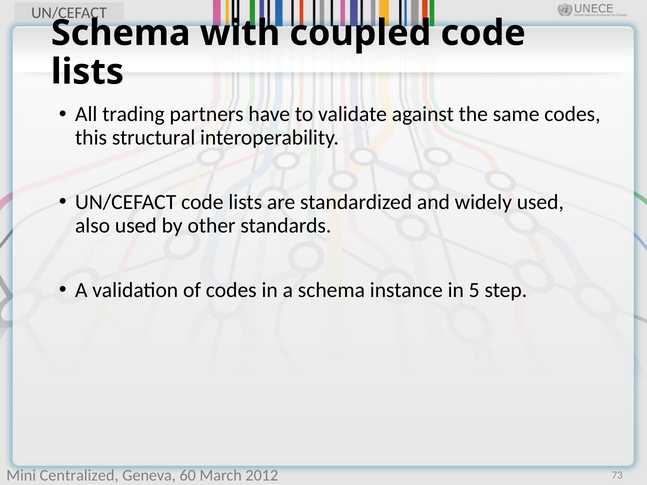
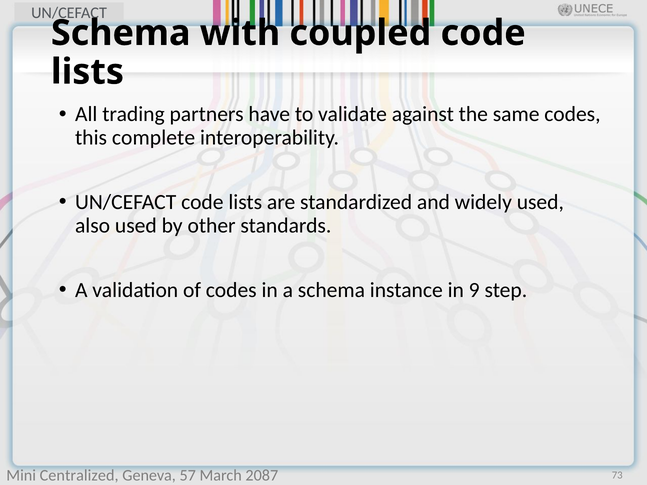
structural: structural -> complete (153, 138)
5: 5 -> 9 (474, 290)
60: 60 -> 57 (188, 476)
2012: 2012 -> 2087 (262, 476)
